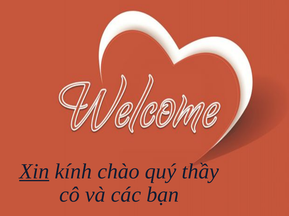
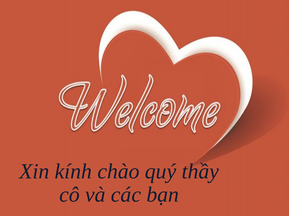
Xin underline: present -> none (34, 172)
